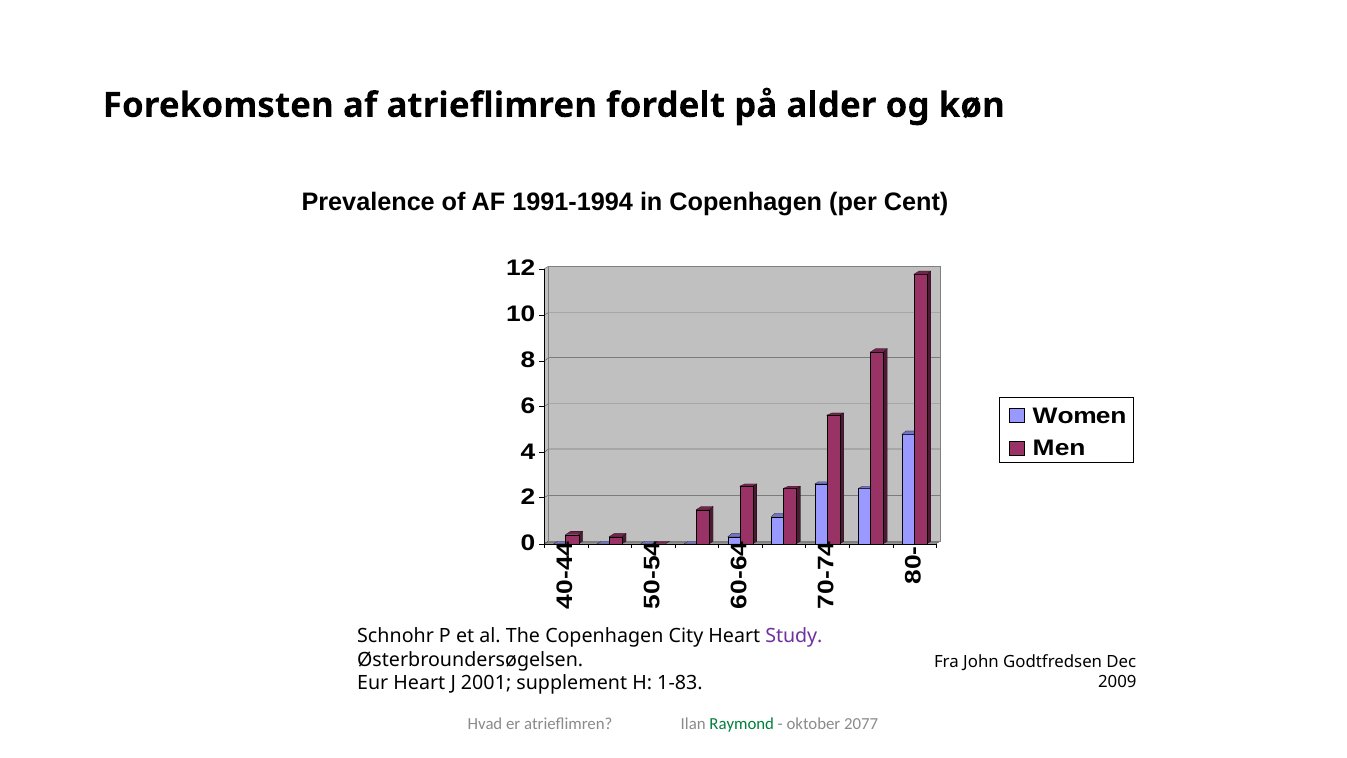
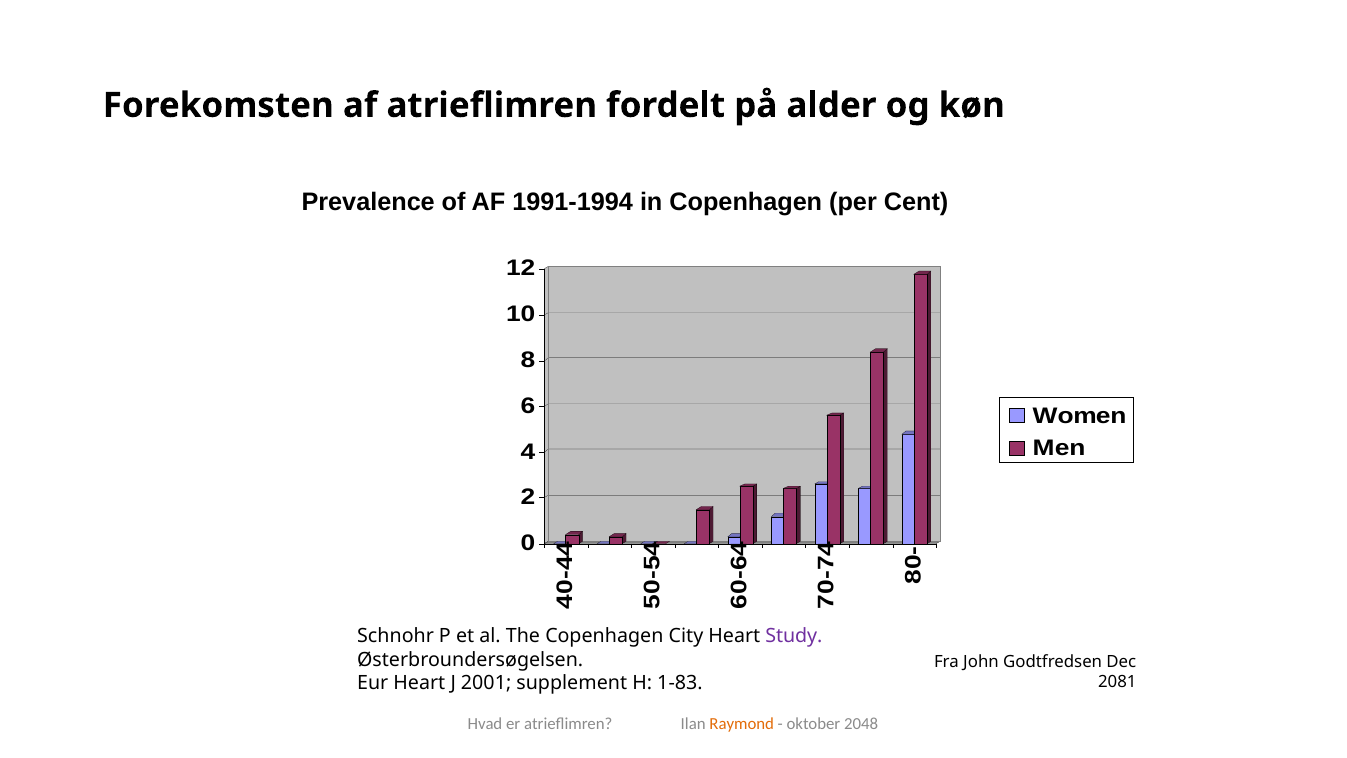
2009: 2009 -> 2081 (1117, 682)
Raymond colour: green -> orange (742, 723)
2077: 2077 -> 2048 (861, 723)
